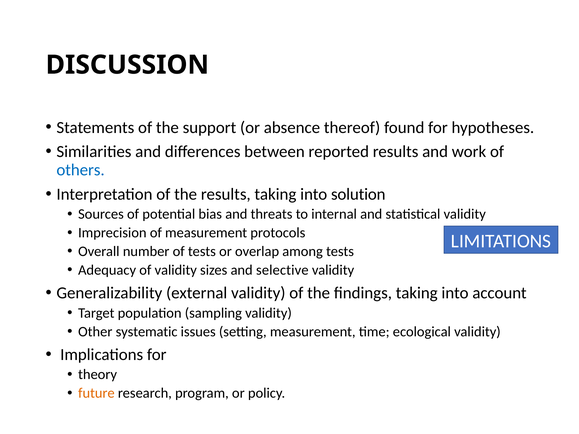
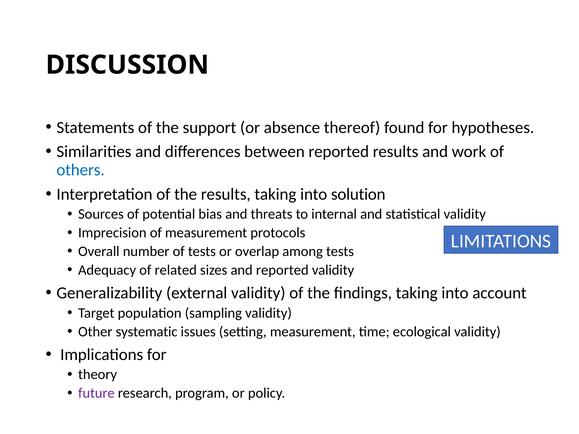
of validity: validity -> related (176, 270)
and selective: selective -> reported (282, 270)
future colour: orange -> purple (96, 393)
